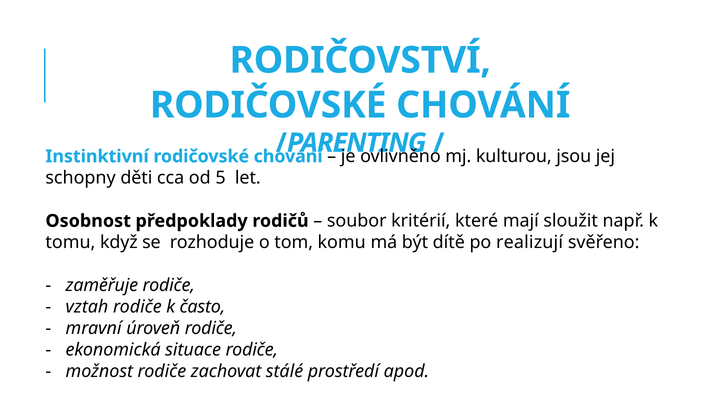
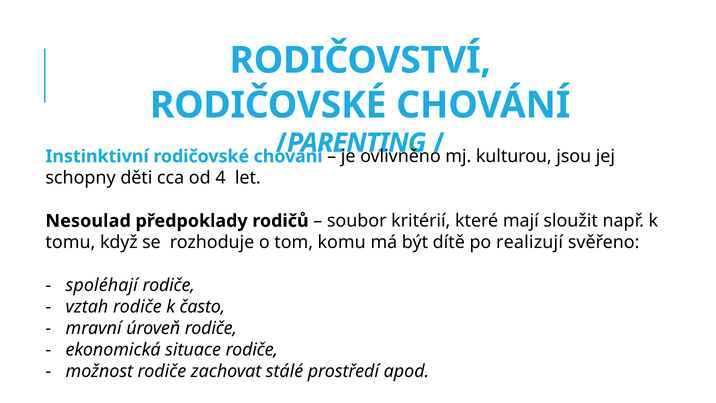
5: 5 -> 4 (221, 178)
Osobnost: Osobnost -> Nesoulad (88, 221)
zaměřuje: zaměřuje -> spoléhají (102, 285)
